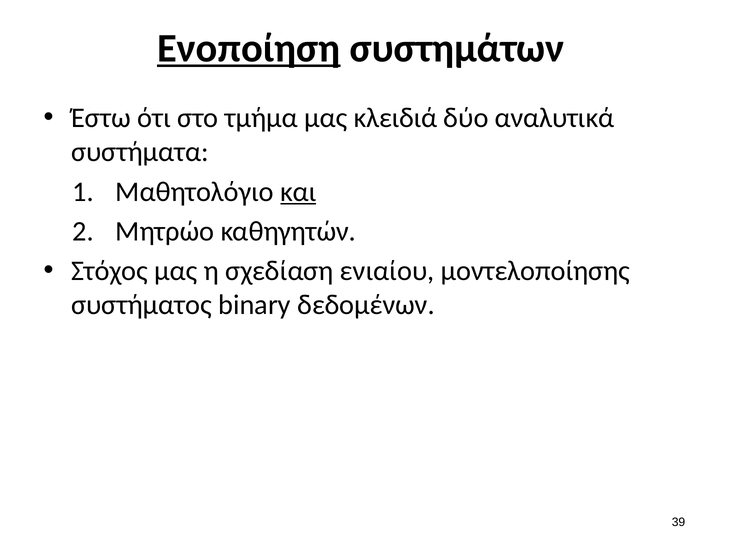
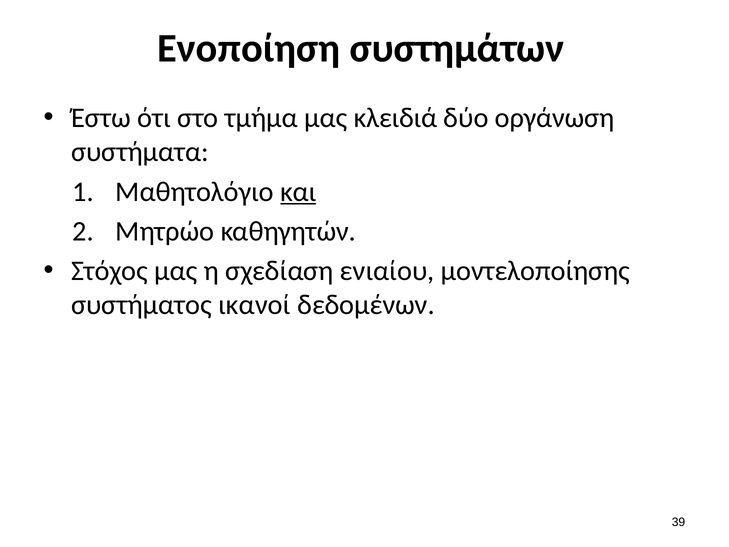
Ενοποίηση underline: present -> none (249, 48)
αναλυτικά: αναλυτικά -> οργάνωση (555, 118)
binary: binary -> ικανοί (254, 305)
